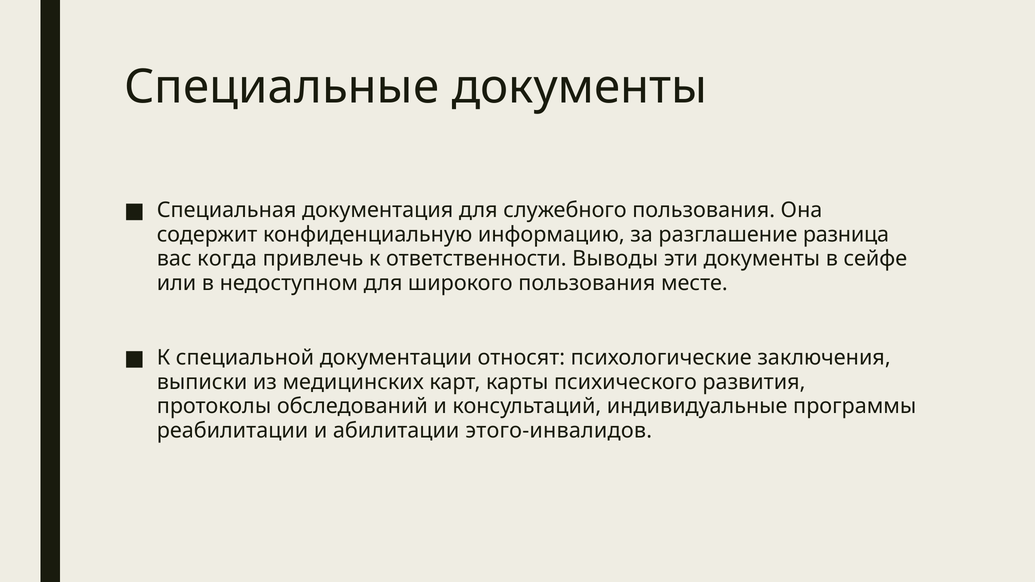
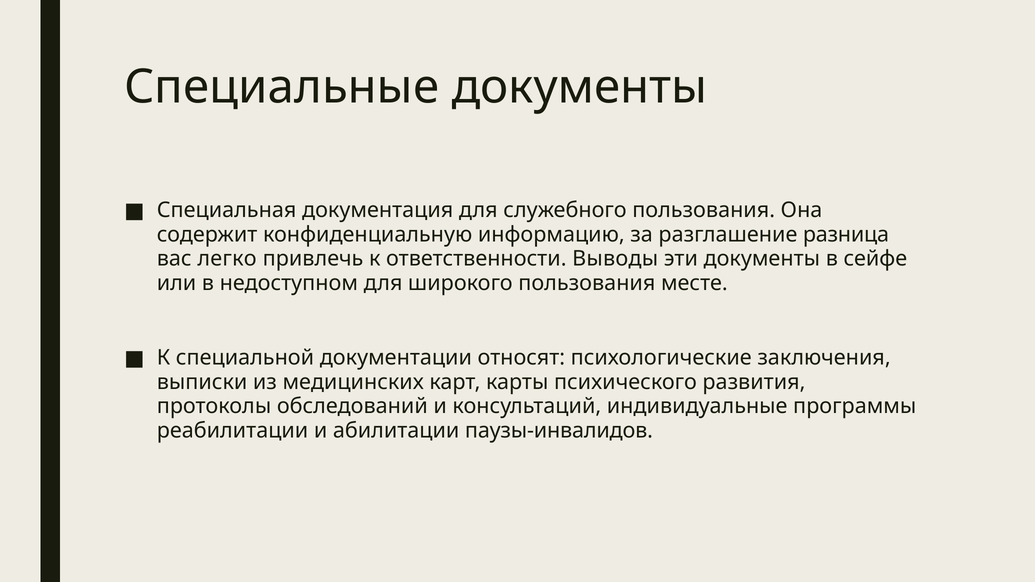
когда: когда -> легко (227, 259)
этого-инвалидов: этого-инвалидов -> паузы-инвалидов (559, 431)
